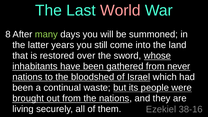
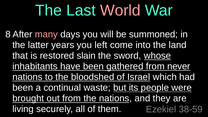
many colour: light green -> pink (46, 34)
still: still -> left (101, 45)
over: over -> slain (86, 56)
38-16: 38-16 -> 38-59 (191, 109)
